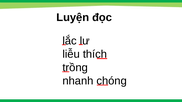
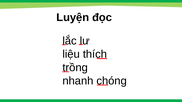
liễu: liễu -> liệu (71, 54)
